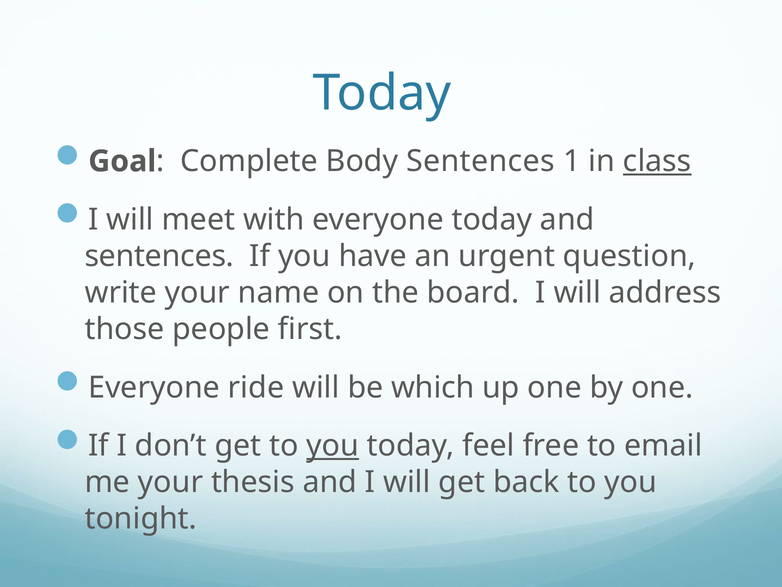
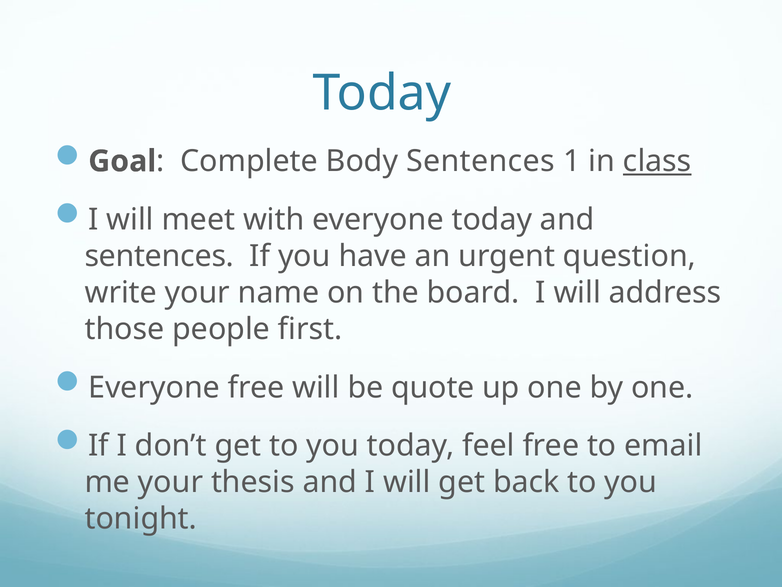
Everyone ride: ride -> free (256, 387)
which: which -> quote (433, 387)
you underline: present -> none (333, 445)
